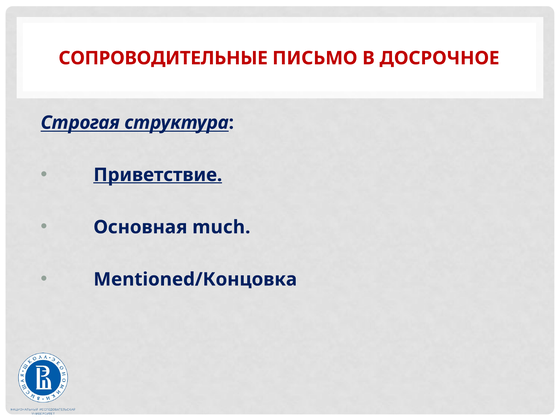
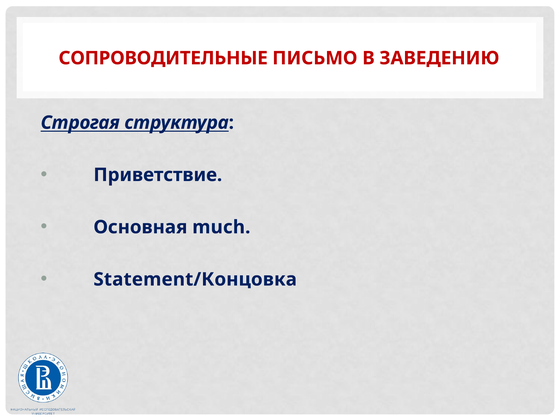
ДОСРОЧНОЕ: ДОСРОЧНОЕ -> ЗАВЕДЕНИЮ (439, 58)
Приветствие underline: present -> none (158, 175)
Mentioned/Концовка: Mentioned/Концовка -> Statement/Концовка (195, 279)
